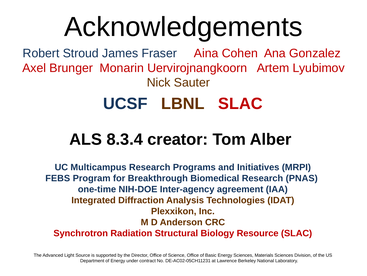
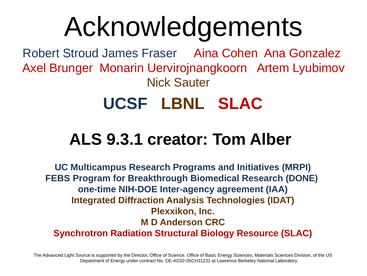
8.3.4: 8.3.4 -> 9.3.1 (125, 139)
PNAS: PNAS -> DONE (302, 178)
